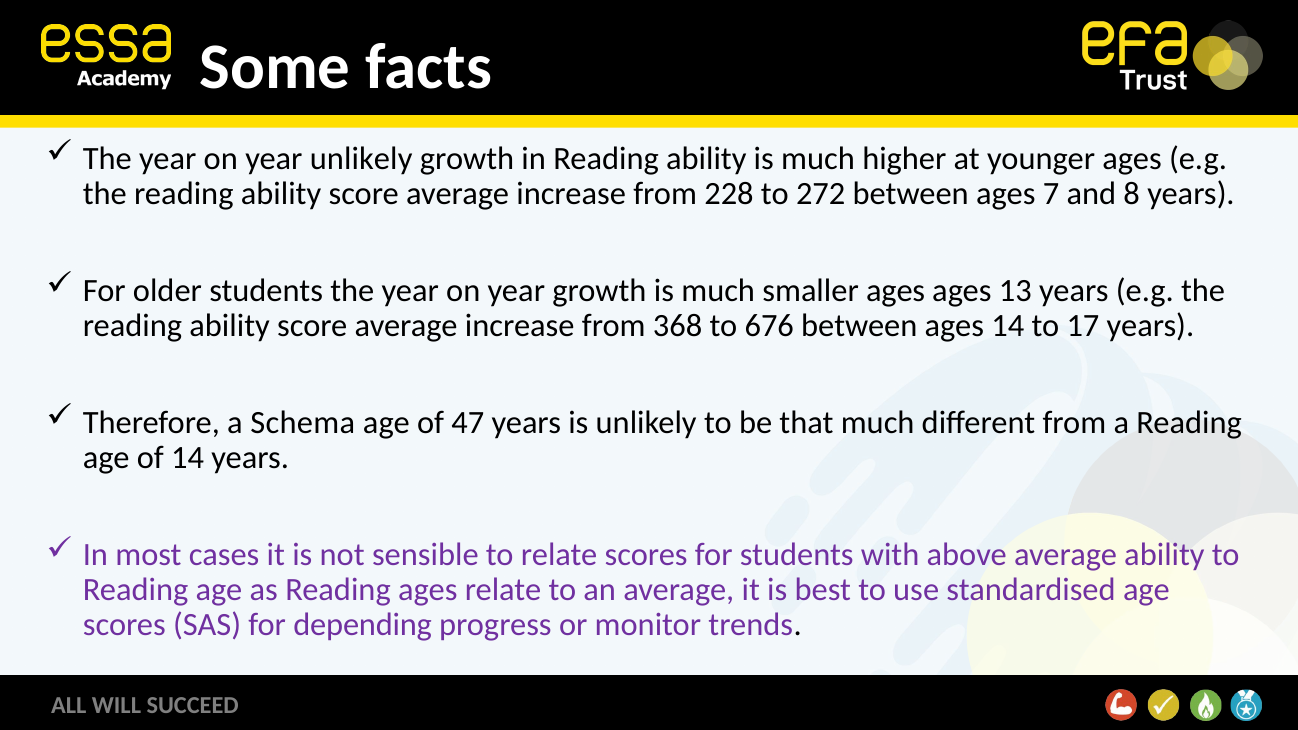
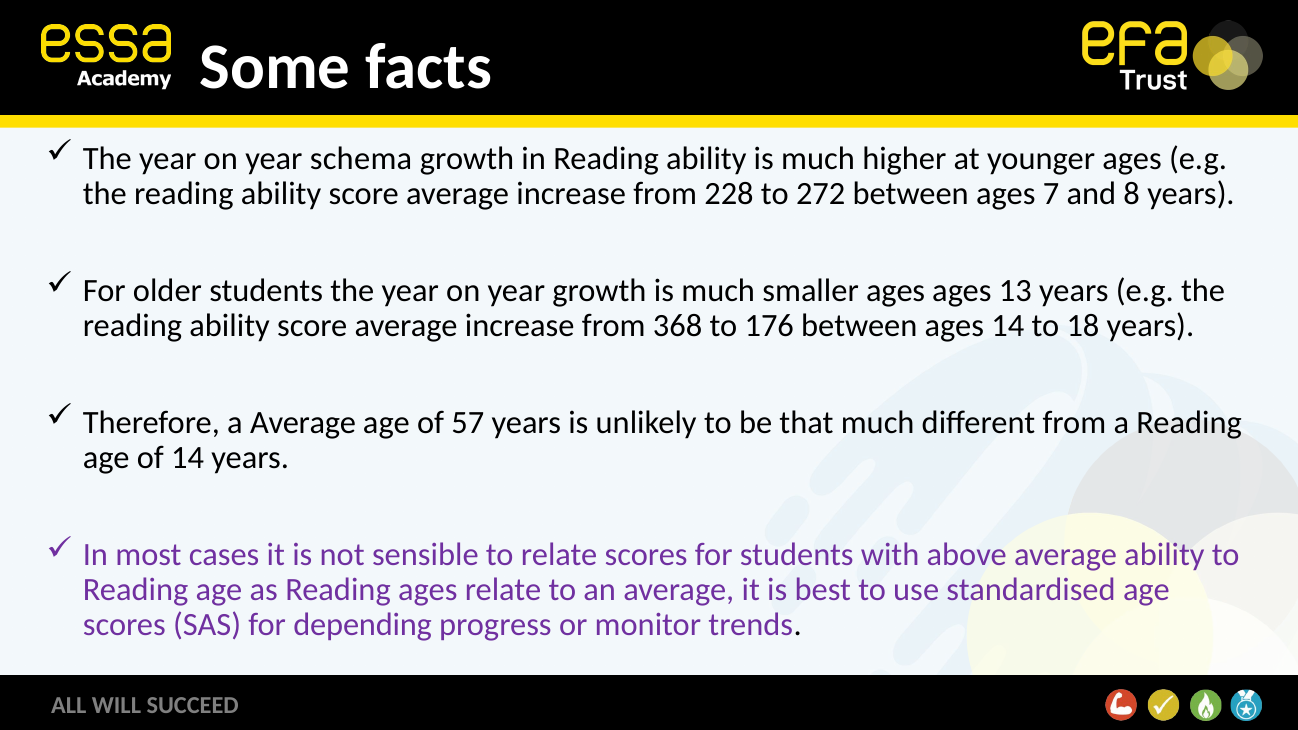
year unlikely: unlikely -> schema (361, 159)
676: 676 -> 176 (769, 326)
17: 17 -> 18 (1083, 326)
a Schema: Schema -> Average (303, 423)
47: 47 -> 57 (468, 423)
